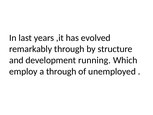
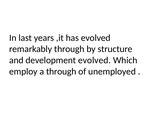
development running: running -> evolved (94, 60)
